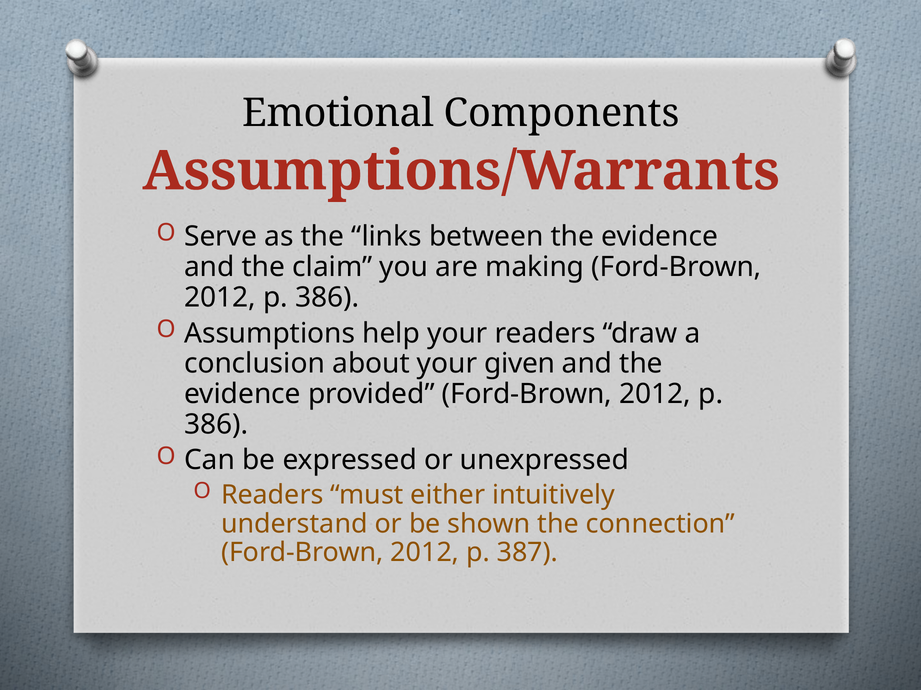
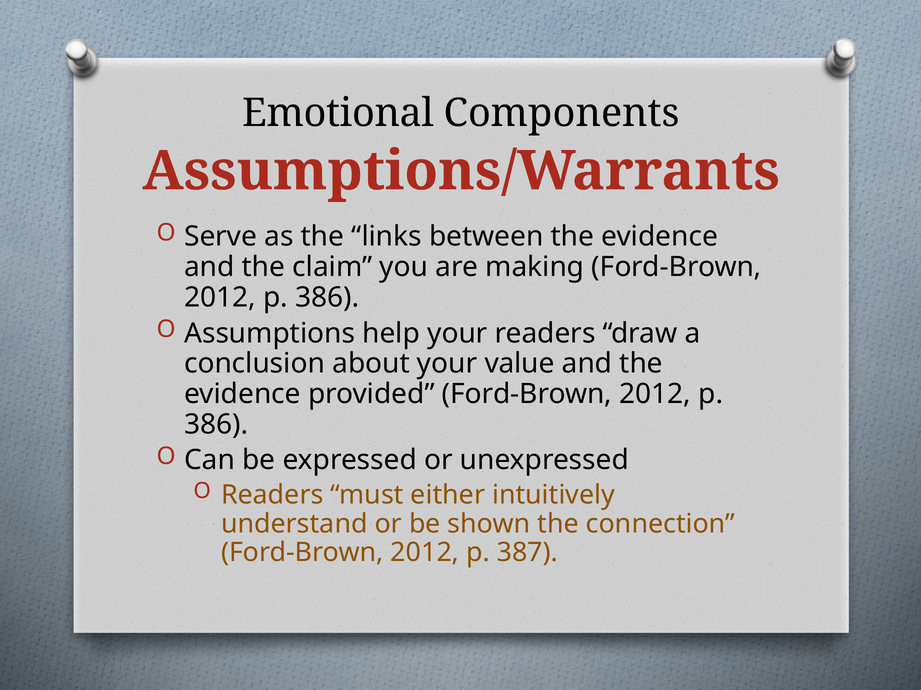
given: given -> value (520, 364)
